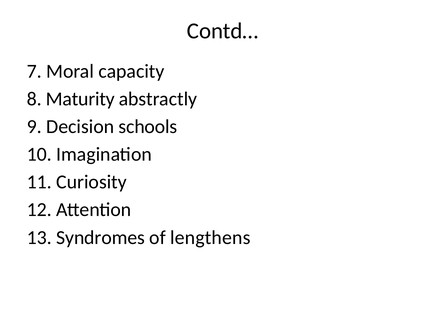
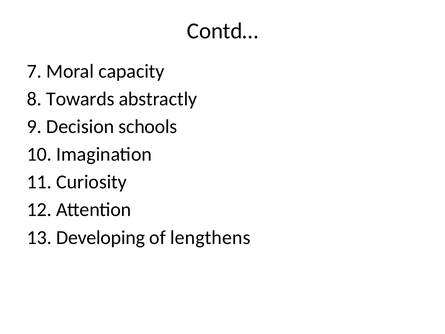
Maturity: Maturity -> Towards (80, 99)
Syndromes: Syndromes -> Developing (101, 237)
